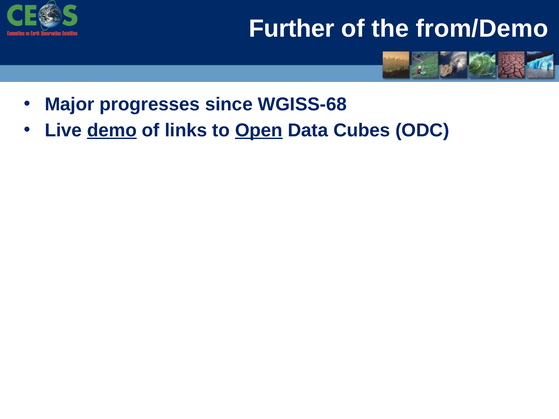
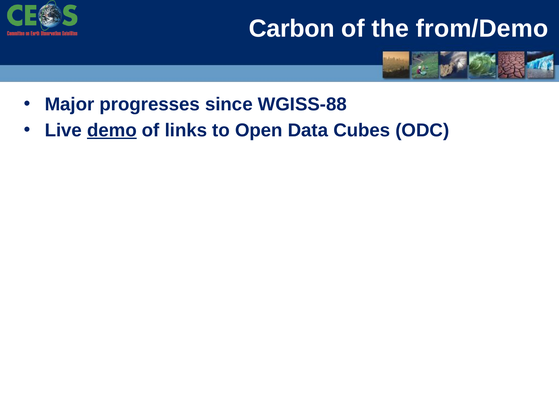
Further: Further -> Carbon (292, 29)
WGISS-68: WGISS-68 -> WGISS-88 (302, 104)
Open underline: present -> none (259, 130)
